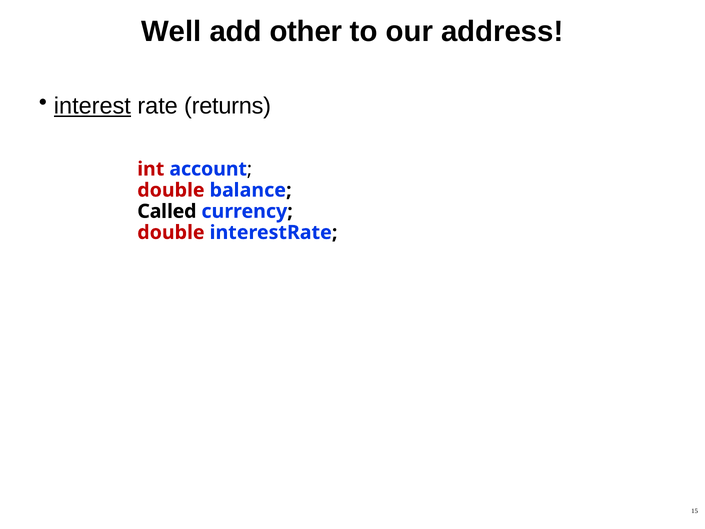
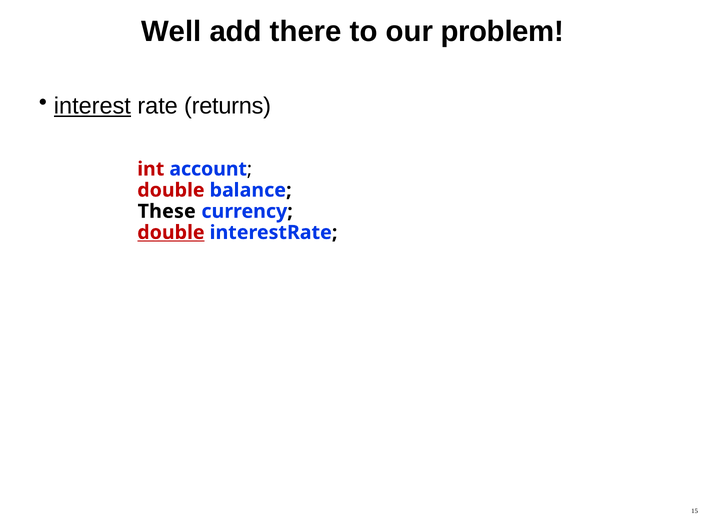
other: other -> there (306, 32)
address: address -> problem (502, 32)
Called: Called -> These (167, 211)
double underline: none -> present (171, 232)
